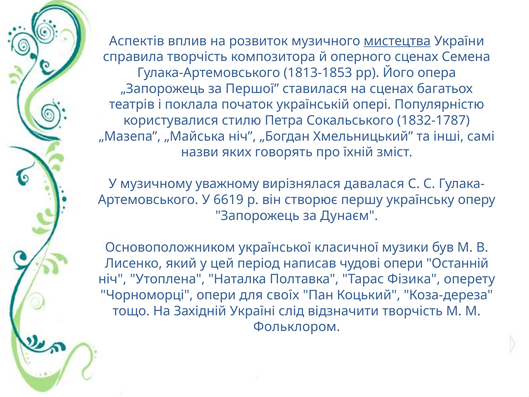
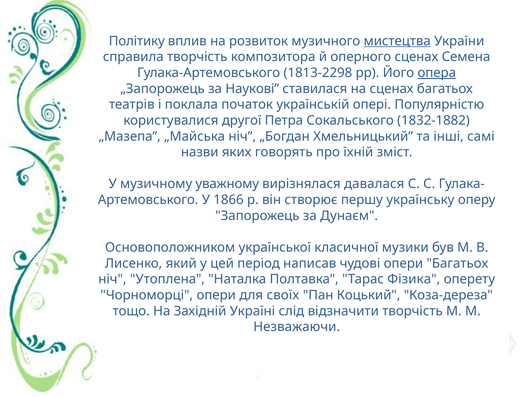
Аспектів: Аспектів -> Політику (137, 41)
1813-1853: 1813-1853 -> 1813-2298 (318, 73)
опера underline: none -> present (437, 73)
Першої: Першої -> Наукові (252, 89)
стилю: стилю -> другої (242, 120)
1832-1787: 1832-1787 -> 1832-1882 (433, 120)
6619: 6619 -> 1866 (229, 200)
опери Останній: Останній -> Багатьох (457, 263)
Фольклором: Фольклором -> Незважаючи (297, 327)
